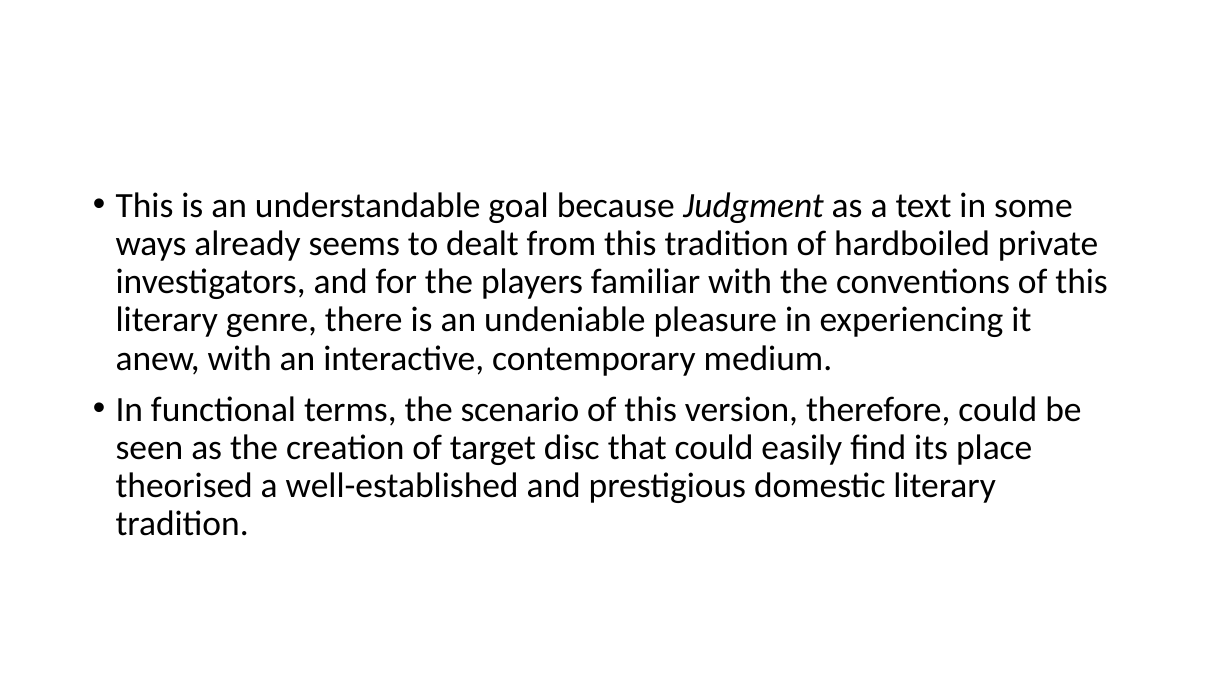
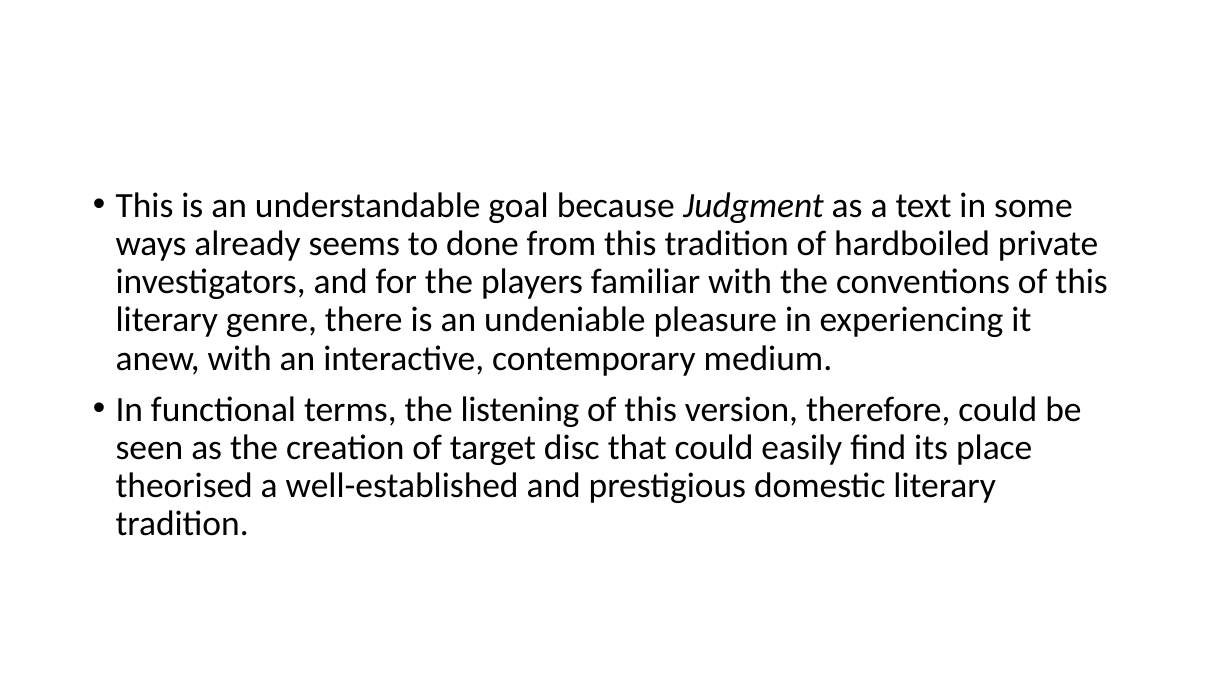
dealt: dealt -> done (482, 244)
scenario: scenario -> listening (520, 410)
